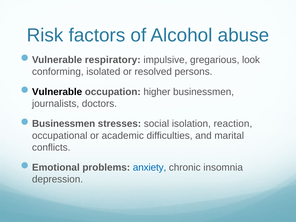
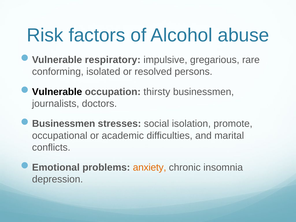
look: look -> rare (251, 60)
higher: higher -> thirsty (157, 92)
reaction: reaction -> promote (233, 124)
anxiety colour: blue -> orange (150, 167)
